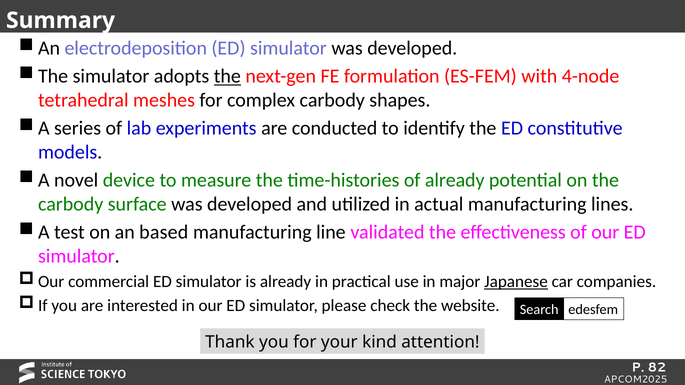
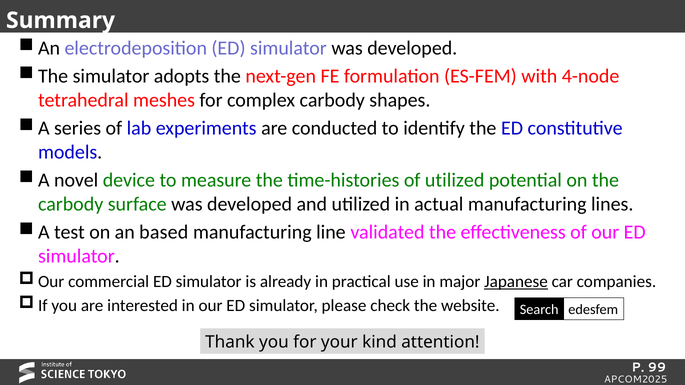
the underline: present -> none (227, 76)
of already: already -> utilized (455, 180)
82: 82 -> 99 (657, 368)
